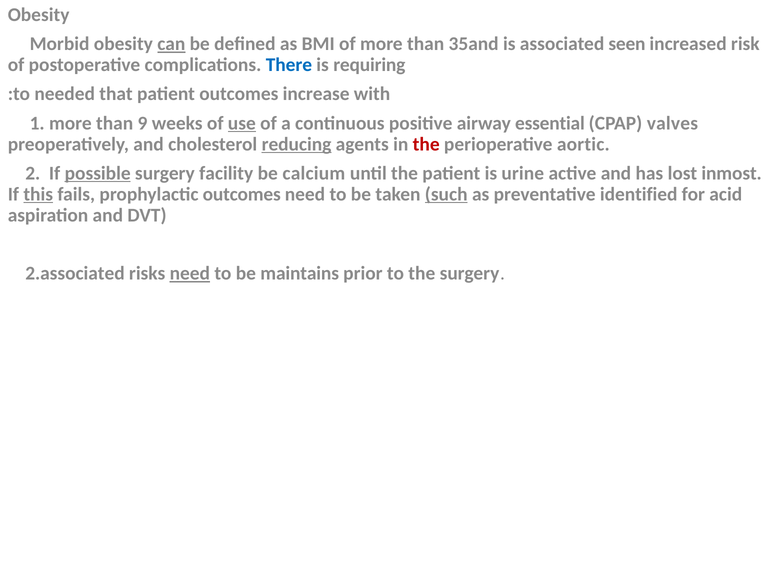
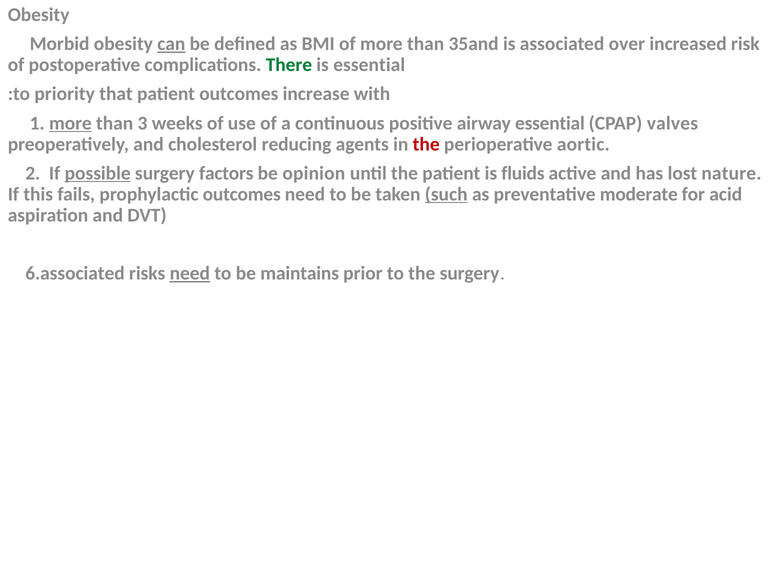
seen: seen -> over (627, 44)
There colour: blue -> green (289, 65)
is requiring: requiring -> essential (369, 65)
needed: needed -> priority (65, 94)
more underline: none -> present (70, 123)
9: 9 -> 3 (142, 123)
use underline: present -> none (242, 123)
reducing underline: present -> none (297, 144)
facility: facility -> factors (226, 173)
calcium: calcium -> opinion (314, 173)
urine: urine -> fluids (523, 173)
inmost: inmost -> nature (731, 173)
this underline: present -> none (38, 194)
identified: identified -> moderate (639, 194)
2.associated: 2.associated -> 6.associated (75, 273)
